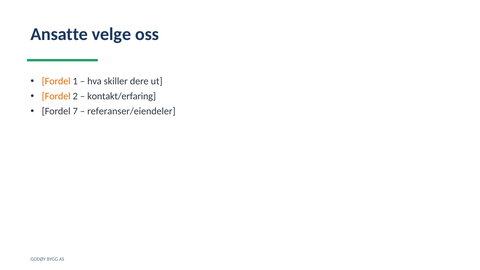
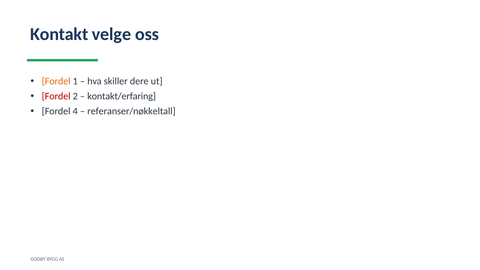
Ansatte: Ansatte -> Kontakt (59, 34)
Fordel colour: orange -> red (56, 96)
7: 7 -> 4 (75, 111)
referanser/eiendeler: referanser/eiendeler -> referanser/nøkkeltall (131, 111)
